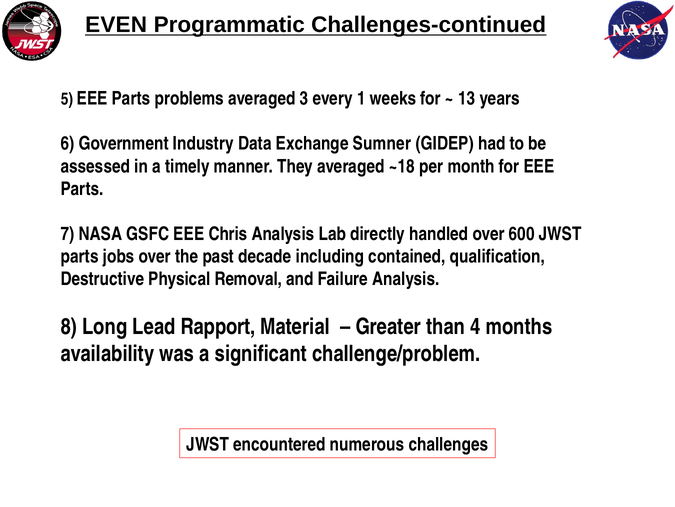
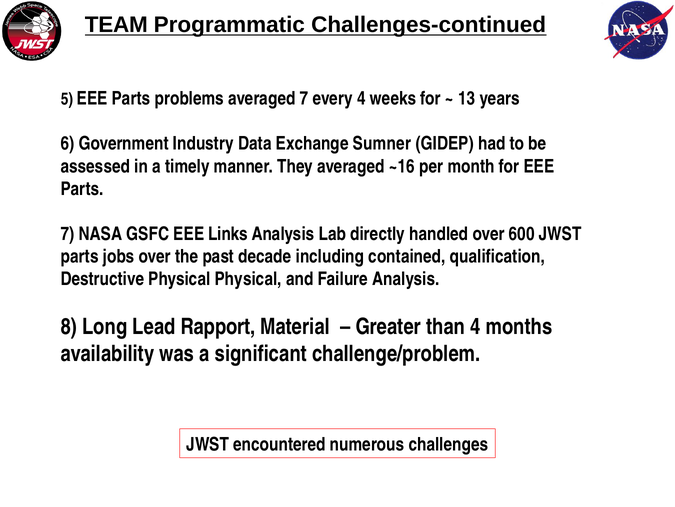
EVEN: EVEN -> TEAM (116, 25)
averaged 3: 3 -> 7 (304, 99)
every 1: 1 -> 4 (361, 99)
~18: ~18 -> ~16 (402, 166)
Chris: Chris -> Links (228, 234)
Physical Removal: Removal -> Physical (248, 279)
